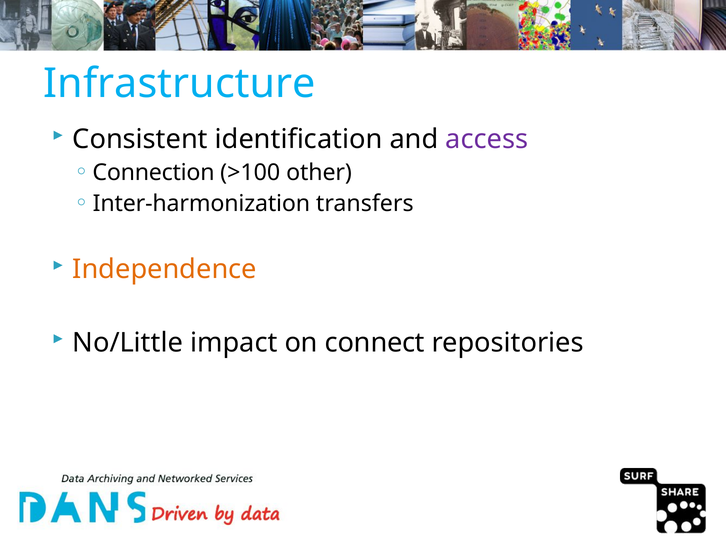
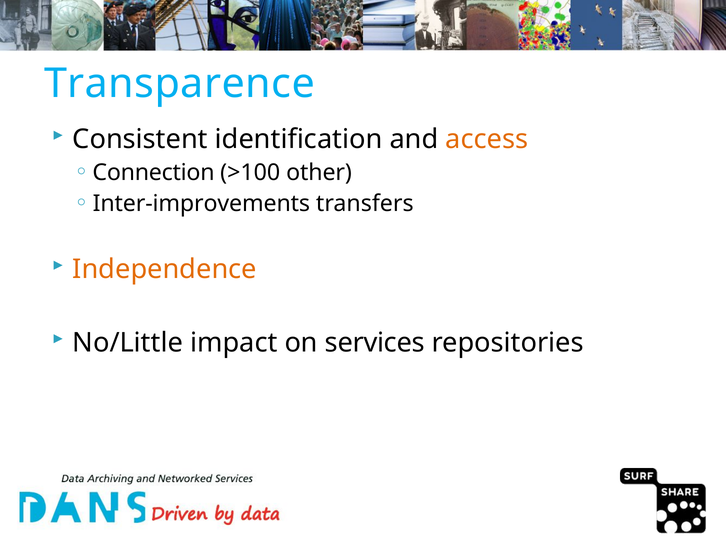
Infrastructure: Infrastructure -> Transparence (179, 84)
access colour: purple -> orange (487, 139)
Inter-harmonization: Inter-harmonization -> Inter-improvements (201, 204)
connect: connect -> services (375, 343)
